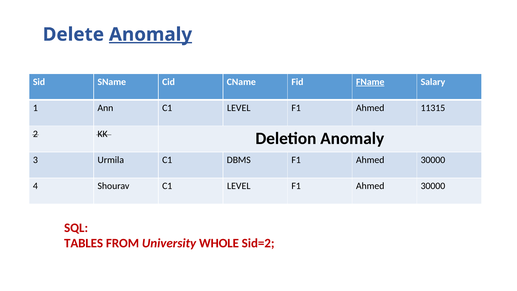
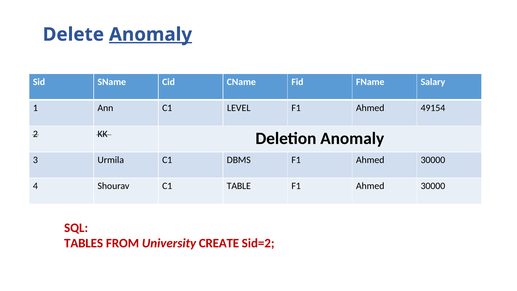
FName underline: present -> none (370, 82)
11315: 11315 -> 49154 (433, 108)
Shourav C1 LEVEL: LEVEL -> TABLE (239, 186)
WHOLE: WHOLE -> CREATE (219, 243)
